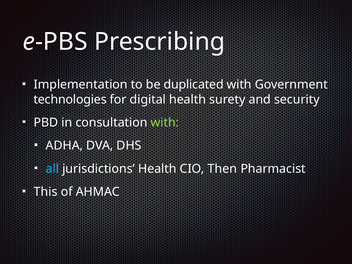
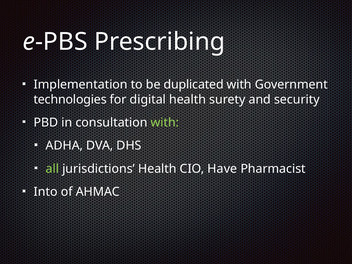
all colour: light blue -> light green (52, 169)
Then: Then -> Have (222, 169)
This: This -> Into (46, 192)
